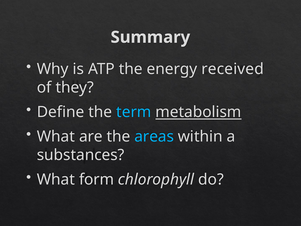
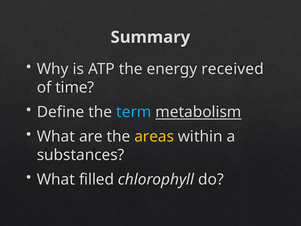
they: they -> time (75, 87)
areas colour: light blue -> yellow (154, 136)
form: form -> filled (97, 179)
